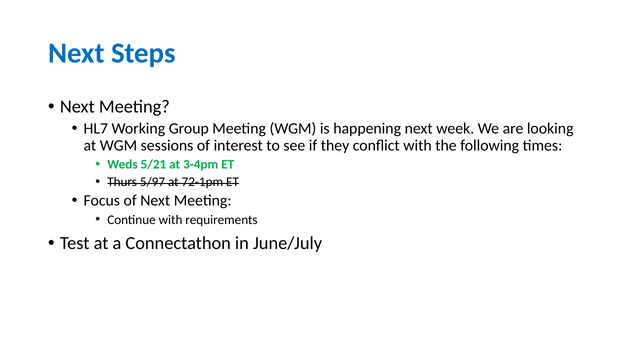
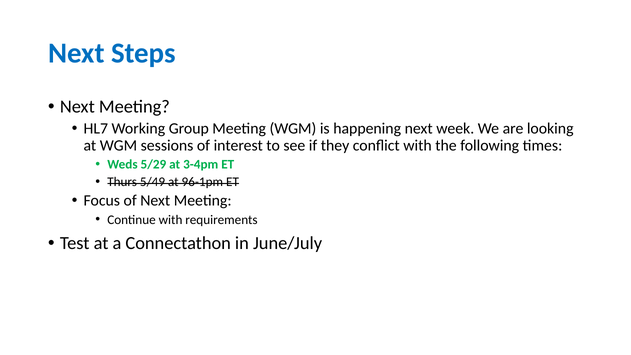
5/21: 5/21 -> 5/29 (153, 164)
5/97: 5/97 -> 5/49 (153, 182)
72-1pm: 72-1pm -> 96-1pm (202, 182)
